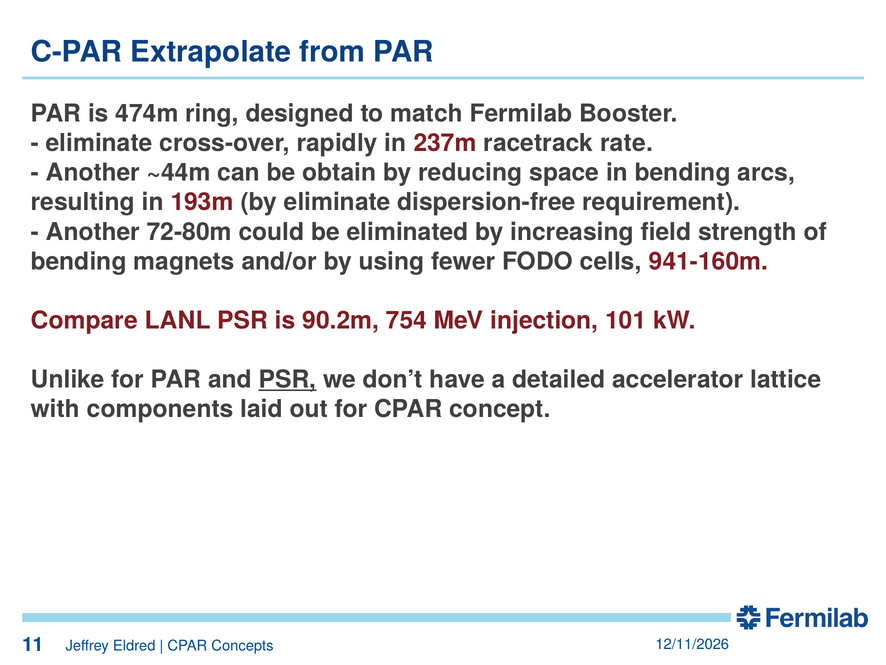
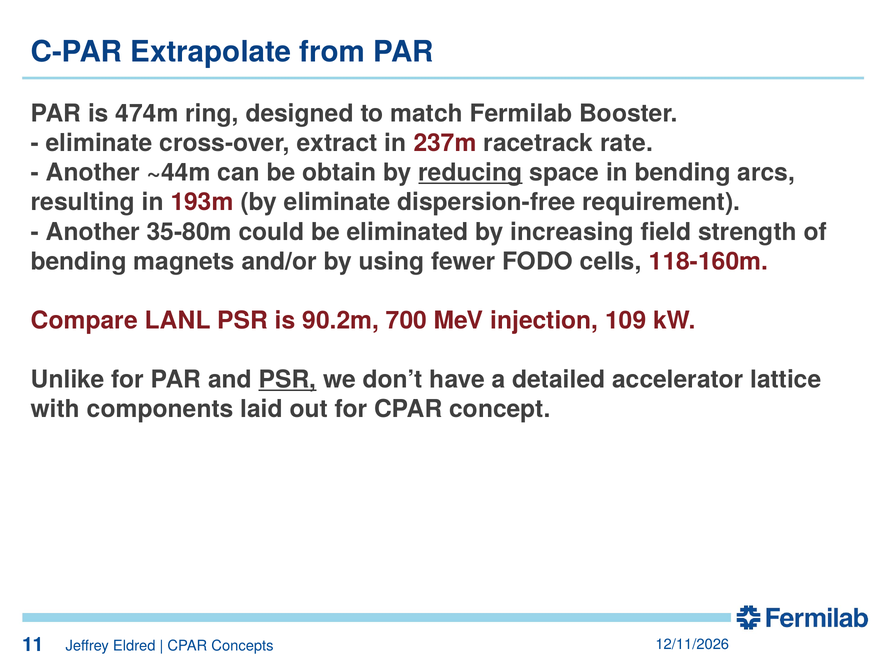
rapidly: rapidly -> extract (337, 143)
reducing underline: none -> present (470, 173)
72-80m: 72-80m -> 35-80m (189, 232)
941-160m: 941-160m -> 118-160m (708, 261)
754: 754 -> 700 (406, 320)
101: 101 -> 109 (626, 320)
